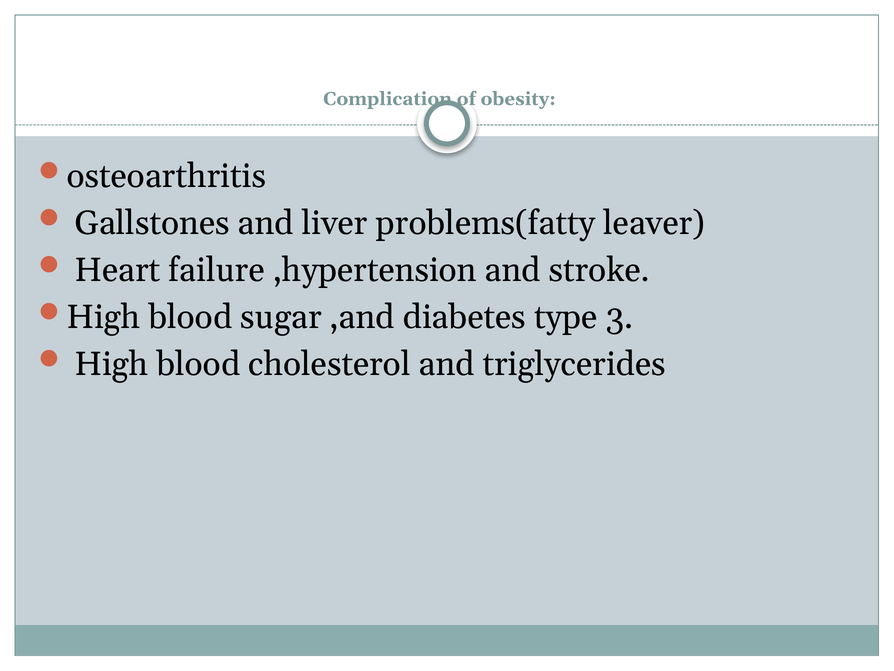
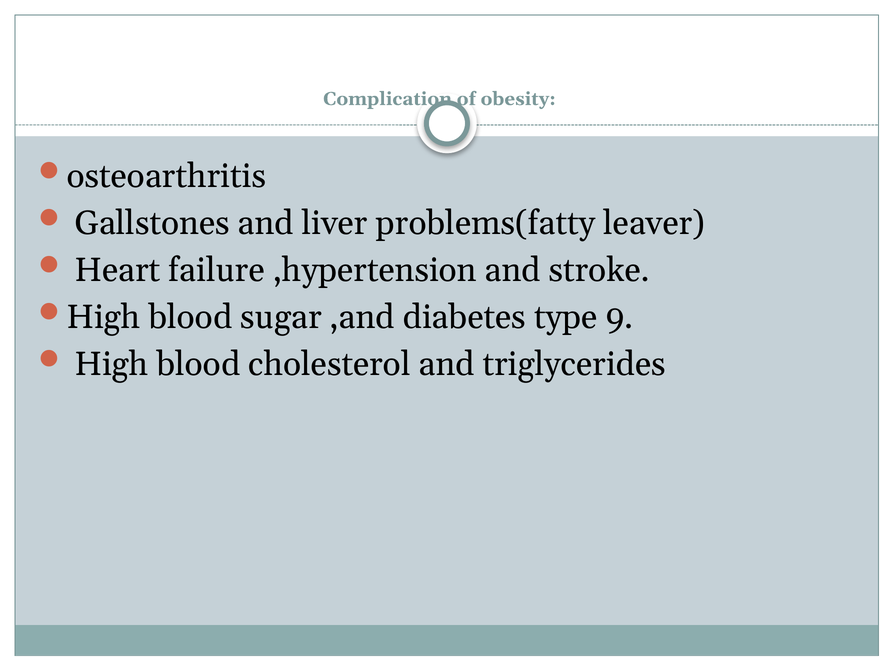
3: 3 -> 9 (619, 317)
